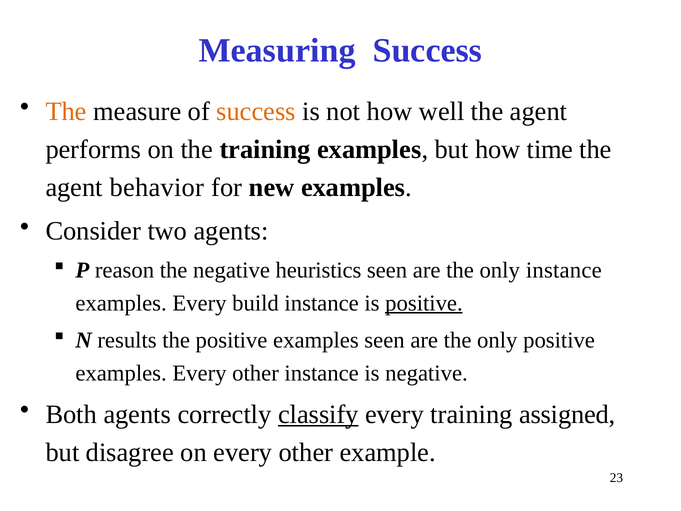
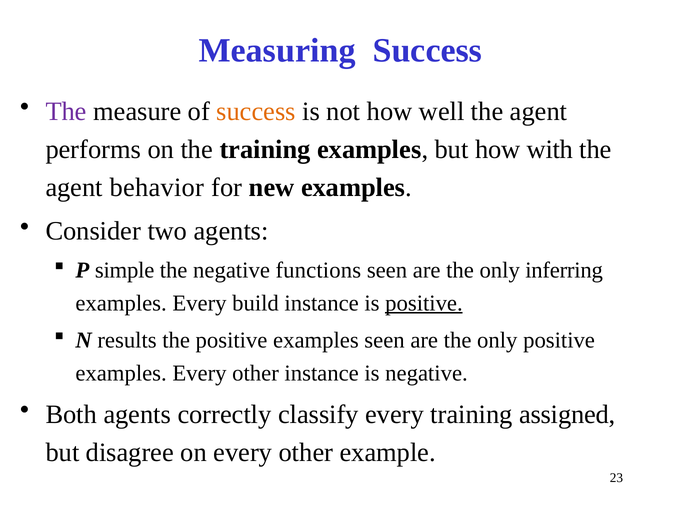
The colour: orange -> purple (66, 111)
time: time -> with (550, 149)
reason: reason -> simple (125, 270)
heuristics: heuristics -> functions (318, 270)
only instance: instance -> inferring (564, 270)
classify underline: present -> none (318, 414)
